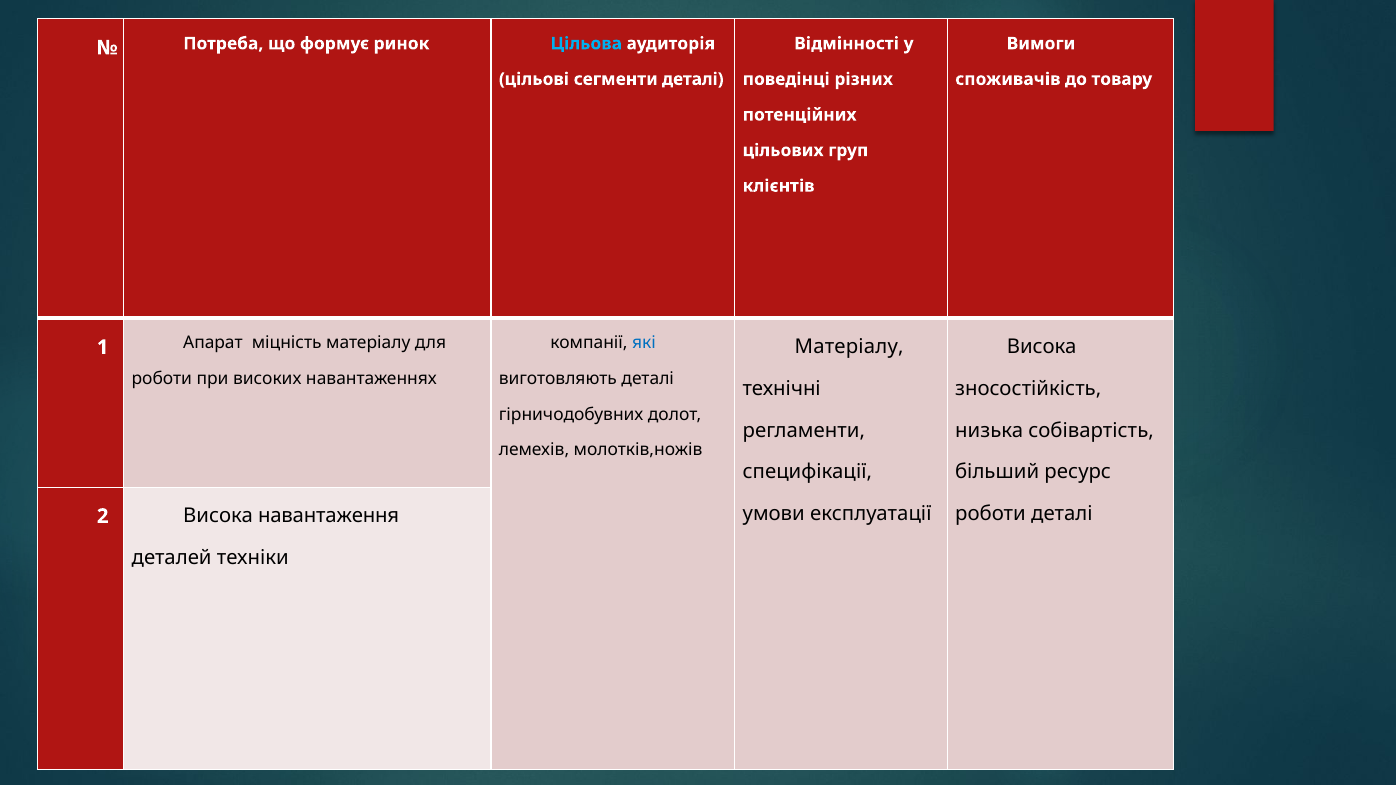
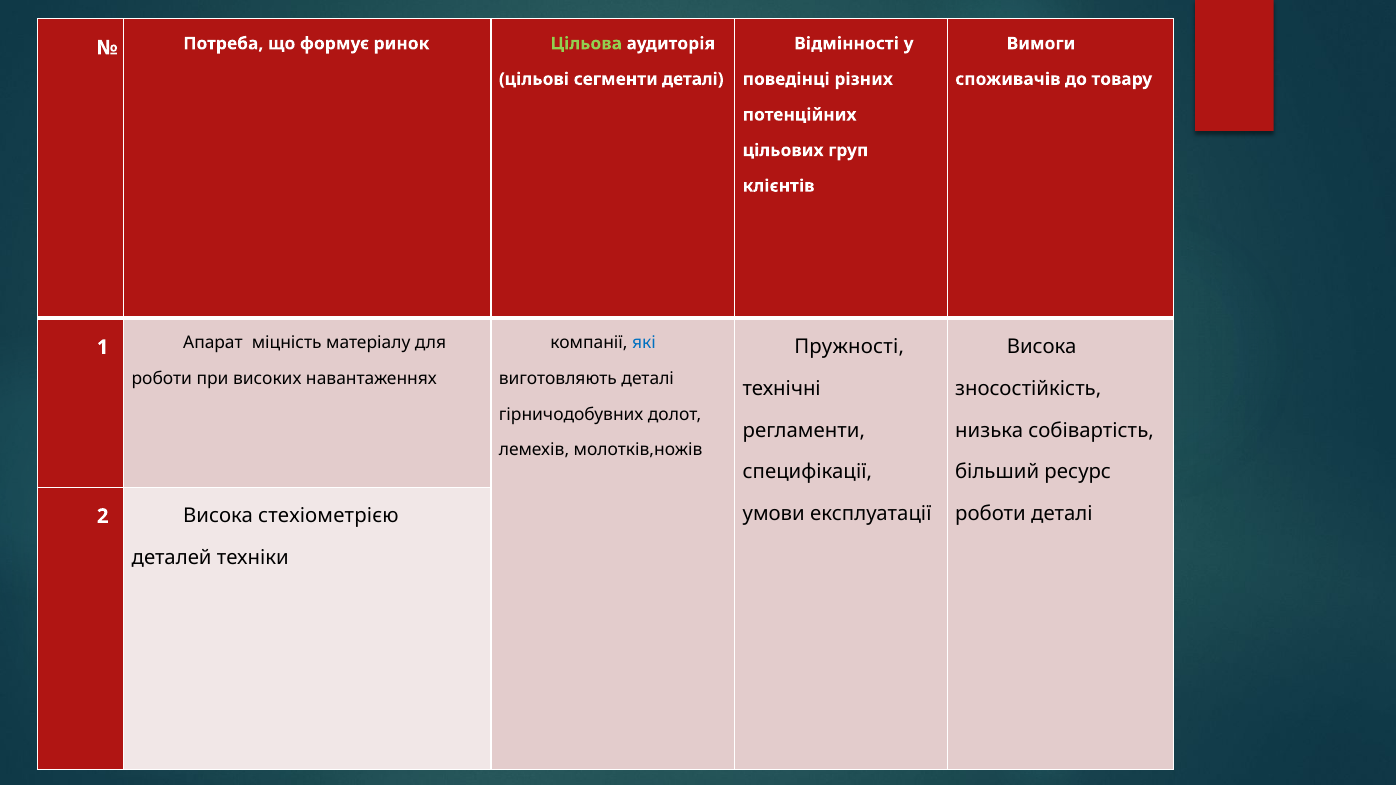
Цільова colour: light blue -> light green (586, 44)
Матеріалу: Матеріалу -> Пружності (849, 347)
навантаження: навантаження -> стехіометрією (328, 516)
